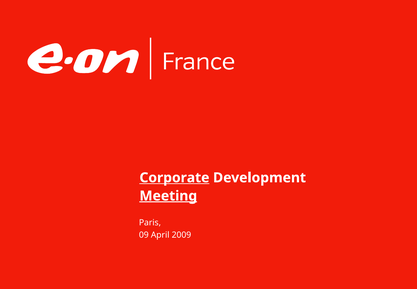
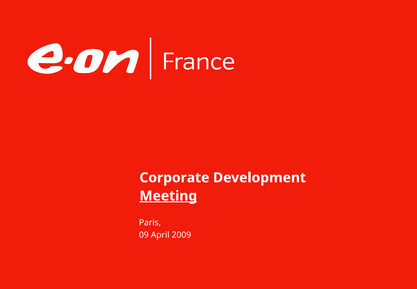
Corporate underline: present -> none (174, 178)
